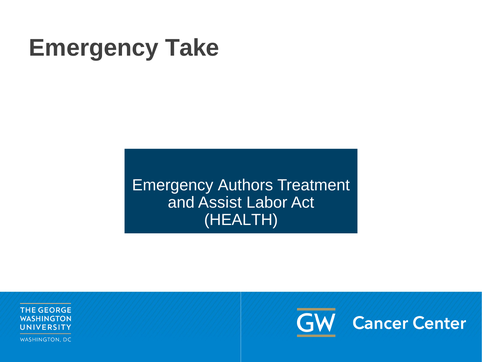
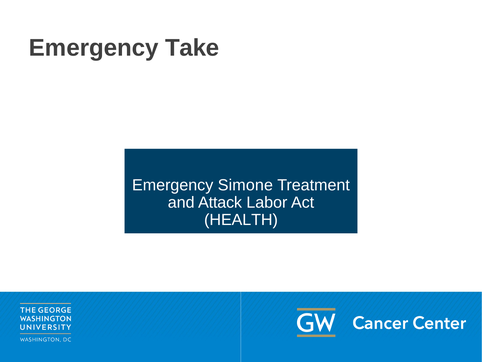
Authors: Authors -> Simone (245, 185)
Assist: Assist -> Attack (220, 202)
